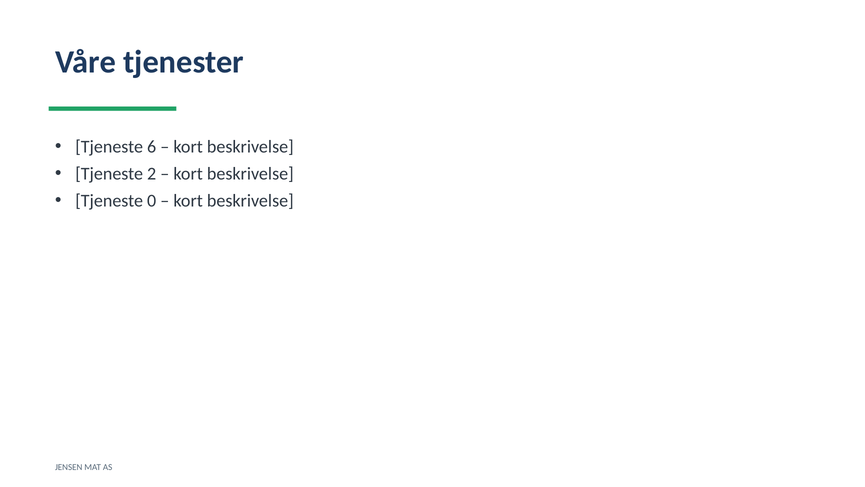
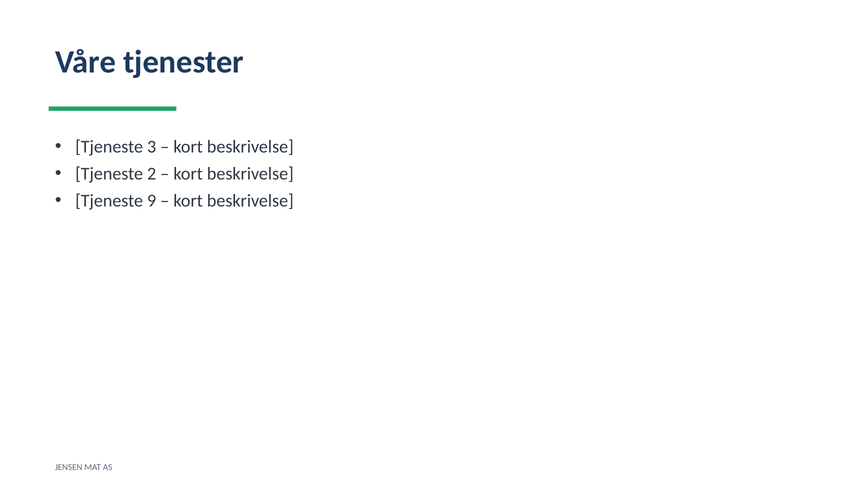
6: 6 -> 3 (152, 147)
0: 0 -> 9 (152, 201)
